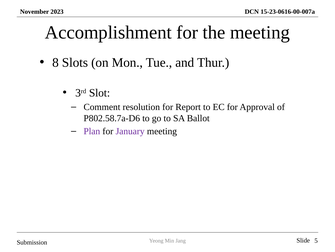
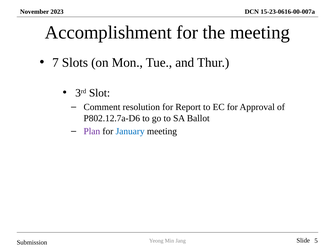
8: 8 -> 7 (55, 62)
P802.58.7a-D6: P802.58.7a-D6 -> P802.12.7a-D6 (112, 118)
January colour: purple -> blue (130, 131)
